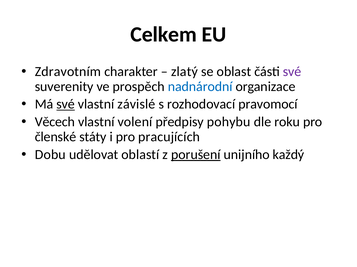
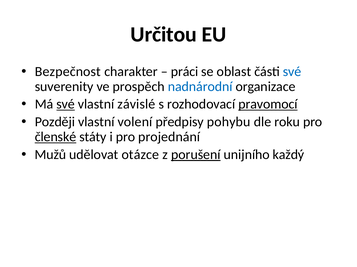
Celkem: Celkem -> Určitou (164, 35)
Zdravotním: Zdravotním -> Bezpečnost (68, 72)
zlatý: zlatý -> práci (185, 72)
své colour: purple -> blue (292, 72)
pravomocí underline: none -> present (268, 104)
Věcech: Věcech -> Později (55, 122)
členské underline: none -> present (56, 137)
pracujících: pracujících -> projednání (169, 137)
Dobu: Dobu -> Mužů (50, 155)
oblastí: oblastí -> otázce (140, 155)
